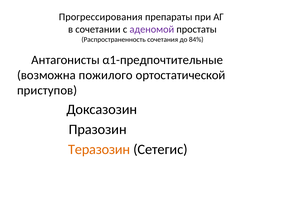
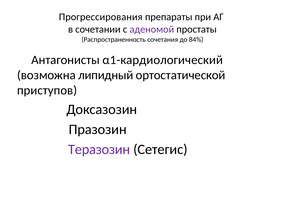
α1-предпочтительные: α1-предпочтительные -> α1-кардиологический (163, 60)
пожилого: пожилого -> липидный (106, 75)
Теразозин colour: orange -> purple (99, 149)
